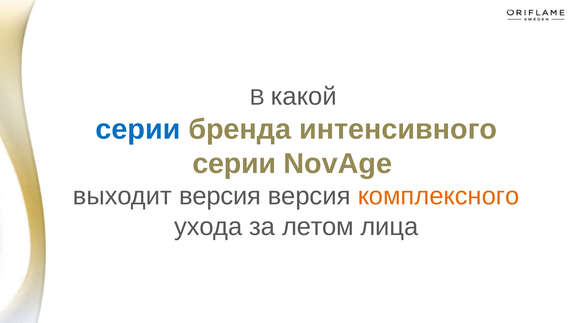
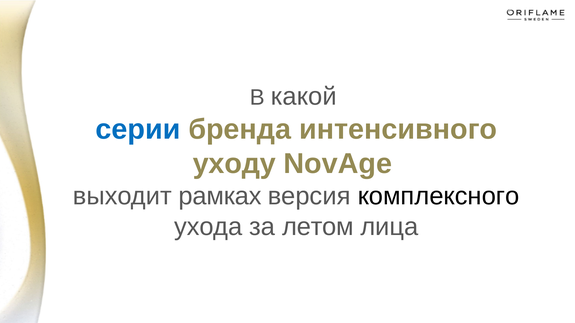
серии: серии -> уходу (234, 164)
выходит версия: версия -> рамках (220, 196)
комплексного colour: orange -> black (439, 196)
